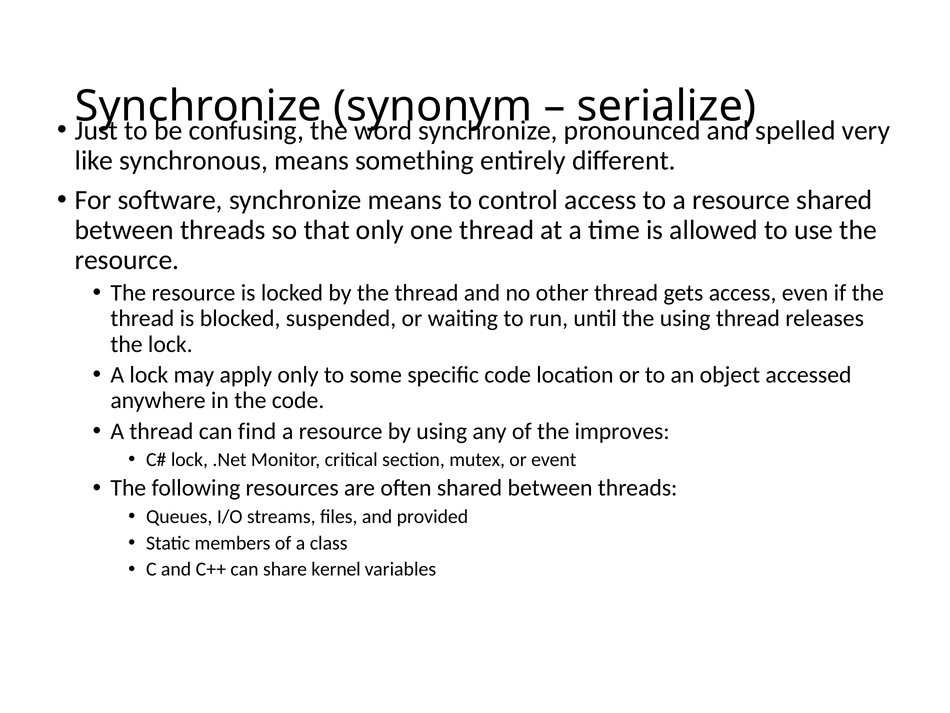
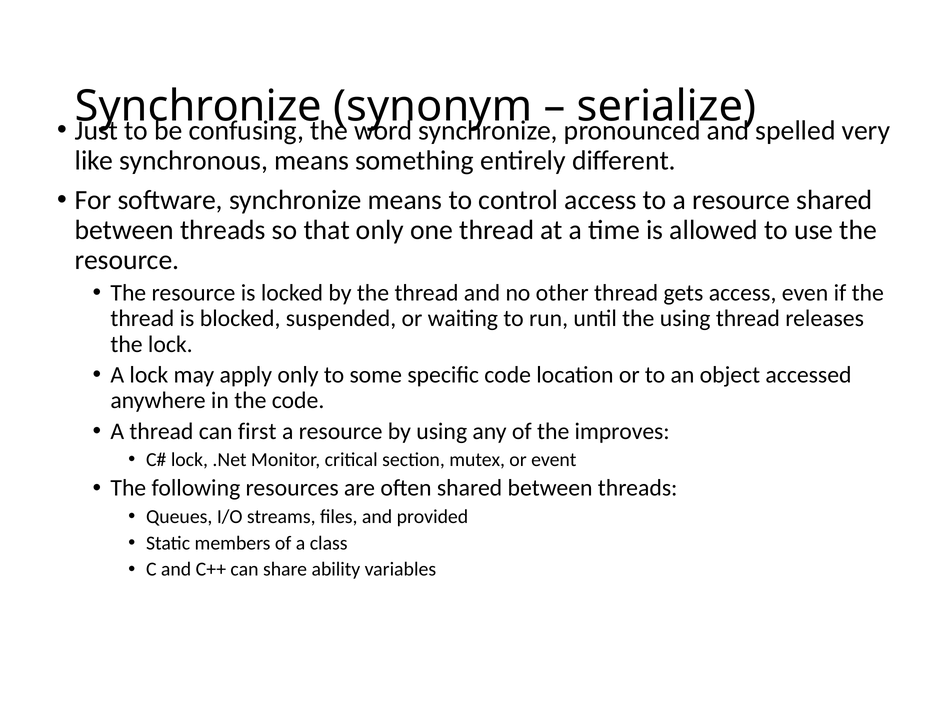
find: find -> first (257, 431)
kernel: kernel -> ability (336, 569)
